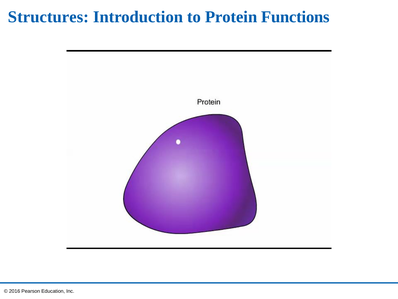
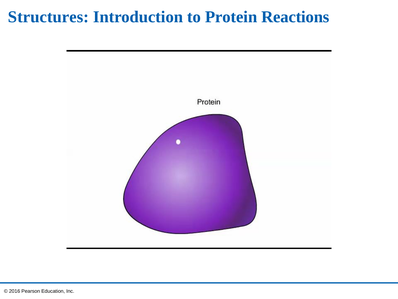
Functions: Functions -> Reactions (295, 17)
